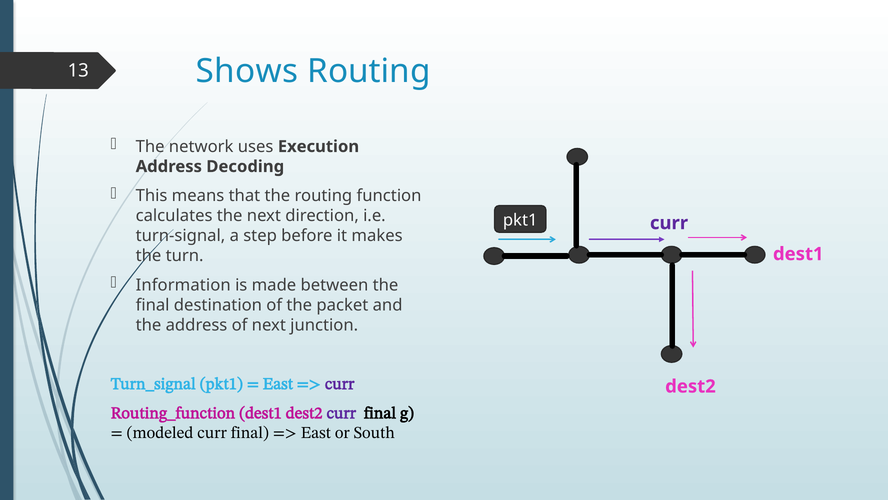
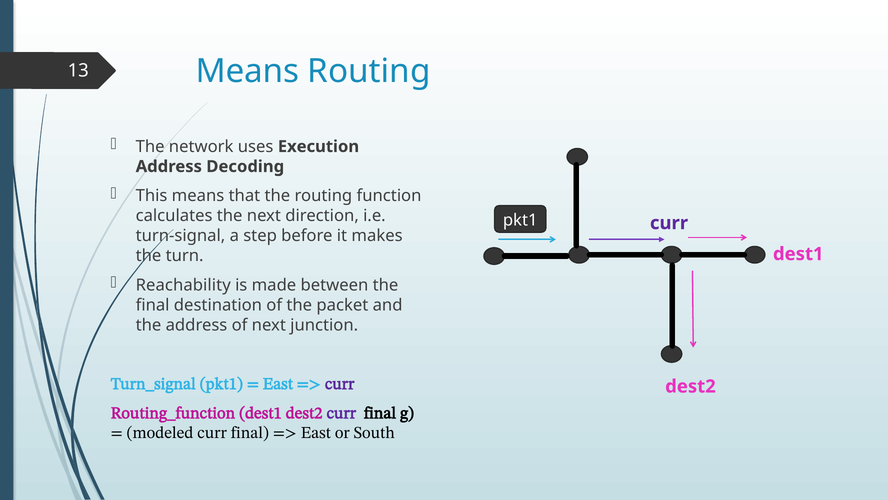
13 Shows: Shows -> Means (247, 71)
Information: Information -> Reachability (183, 285)
